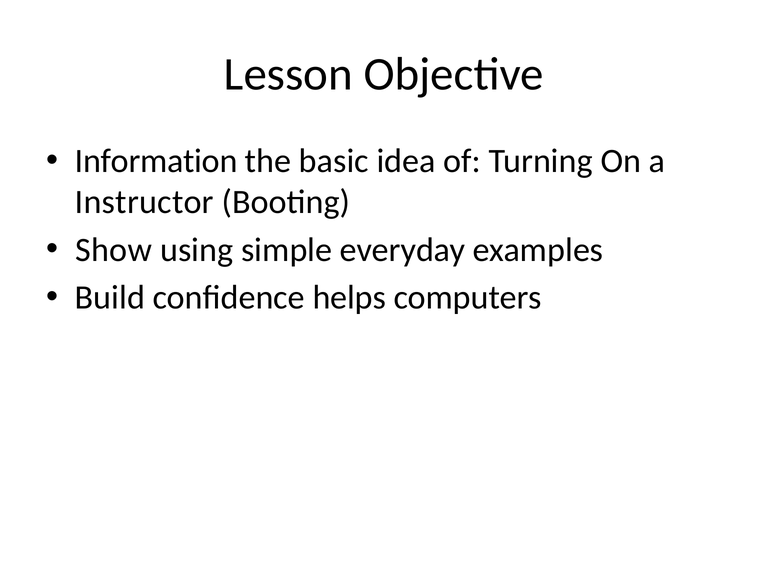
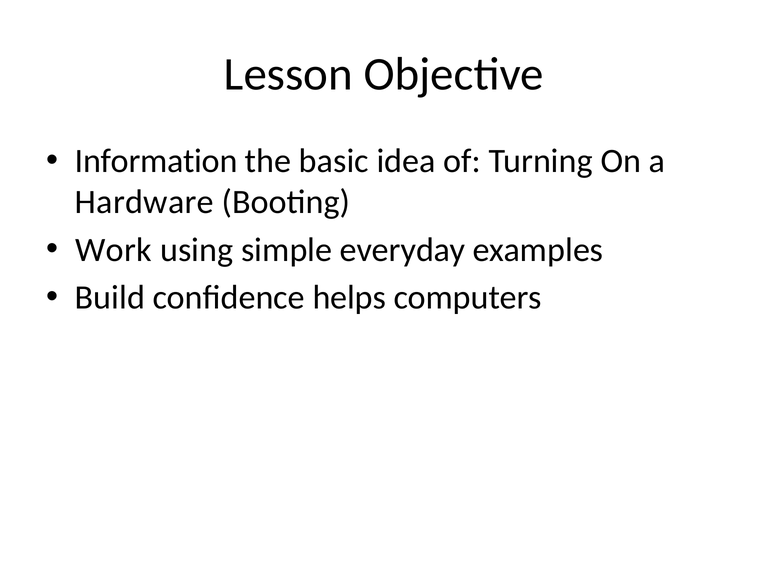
Instructor: Instructor -> Hardware (144, 202)
Show: Show -> Work (114, 250)
